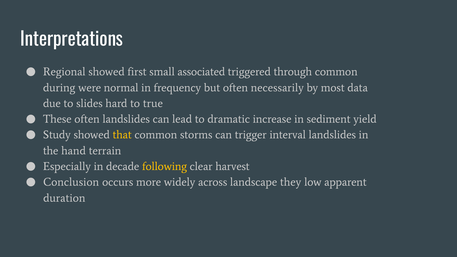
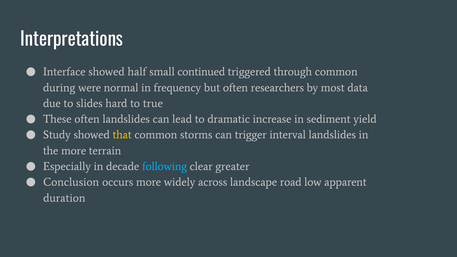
Regional: Regional -> Interface (64, 72)
first: first -> half (137, 72)
associated: associated -> continued (201, 72)
necessarily: necessarily -> researchers (277, 88)
the hand: hand -> more (74, 151)
following colour: yellow -> light blue (165, 166)
harvest: harvest -> greater (232, 166)
they: they -> road (291, 182)
